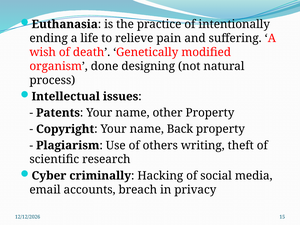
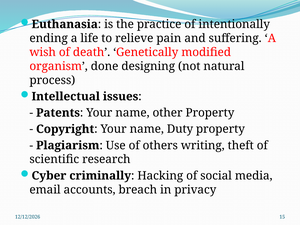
Back: Back -> Duty (180, 129)
